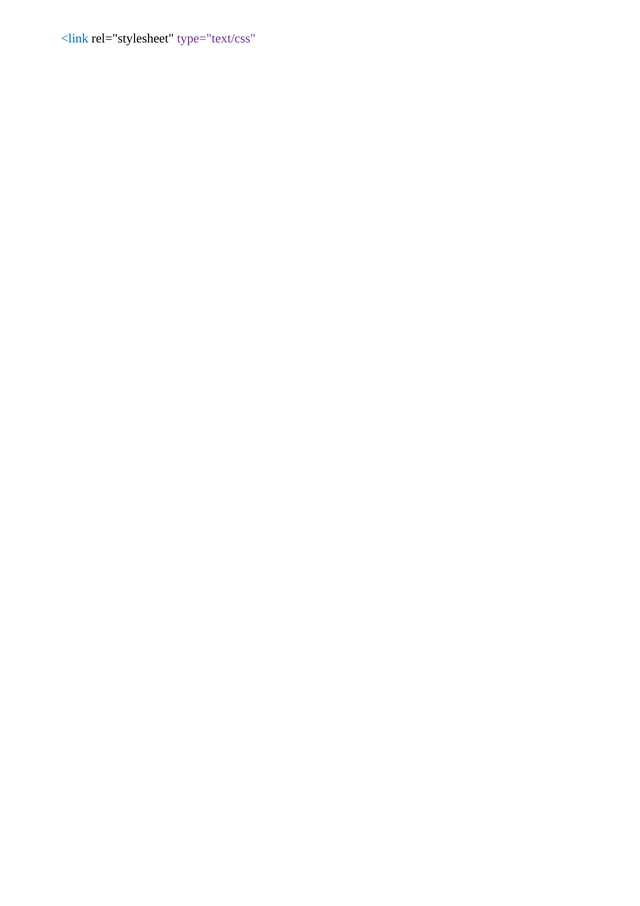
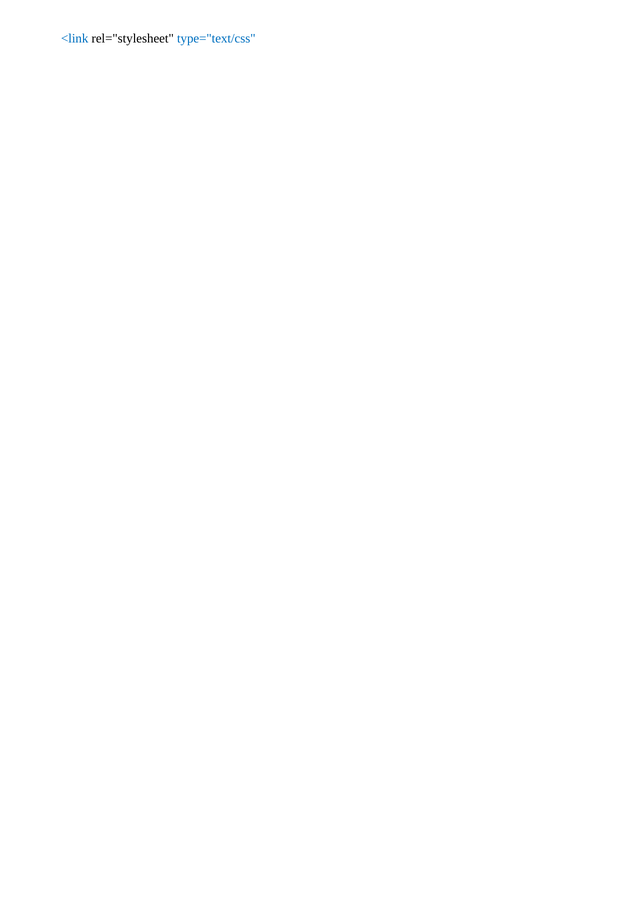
type="text/css colour: purple -> blue (216, 38)
